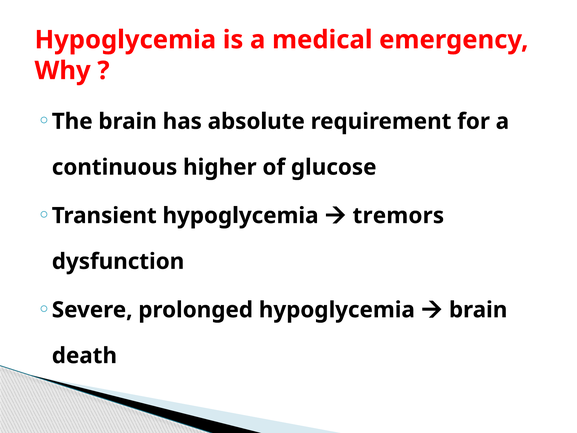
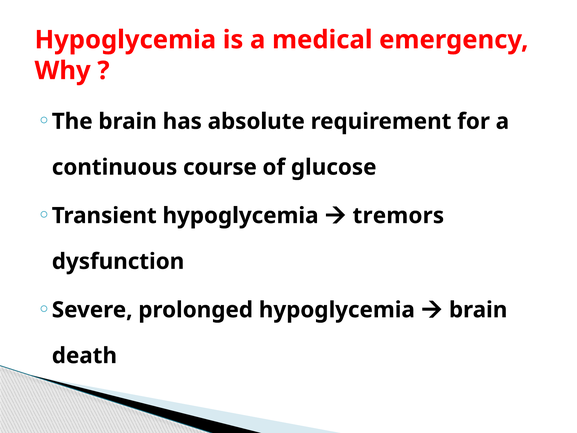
higher: higher -> course (220, 167)
